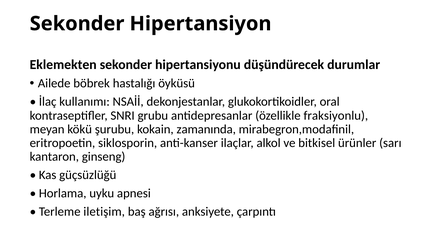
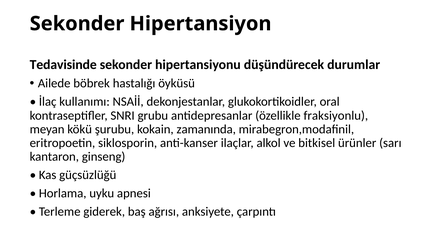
Eklemekten: Eklemekten -> Tedavisinde (63, 65)
iletişim: iletişim -> giderek (104, 212)
